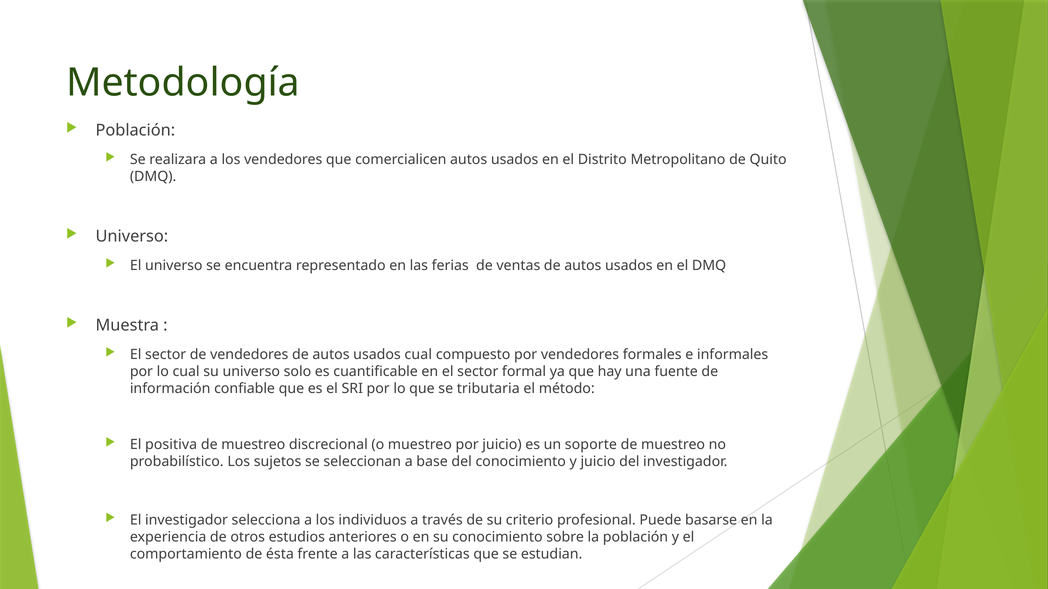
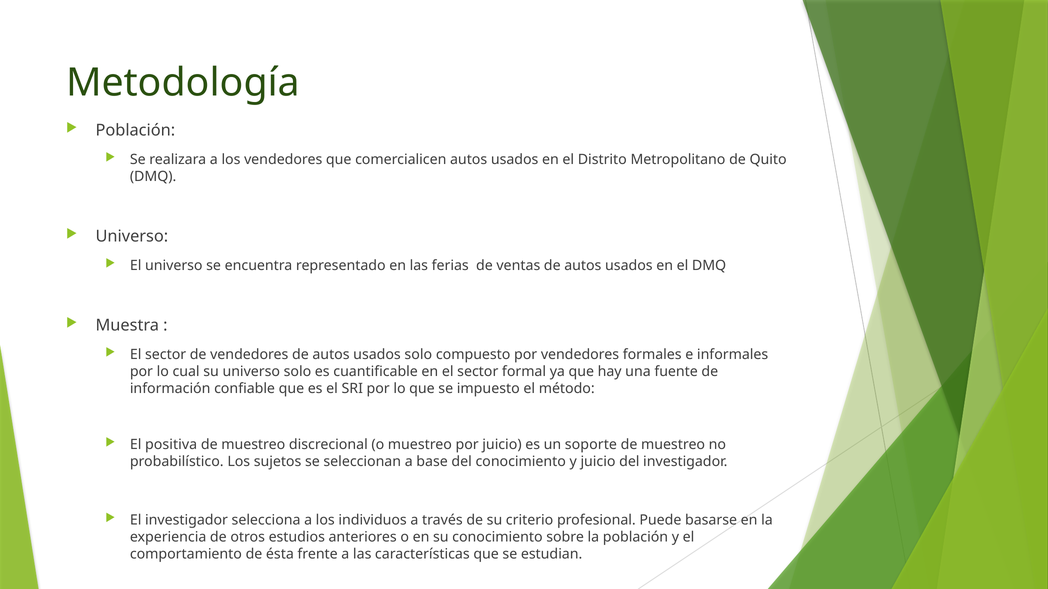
usados cual: cual -> solo (418, 355)
tributaria: tributaria -> impuesto (488, 389)
